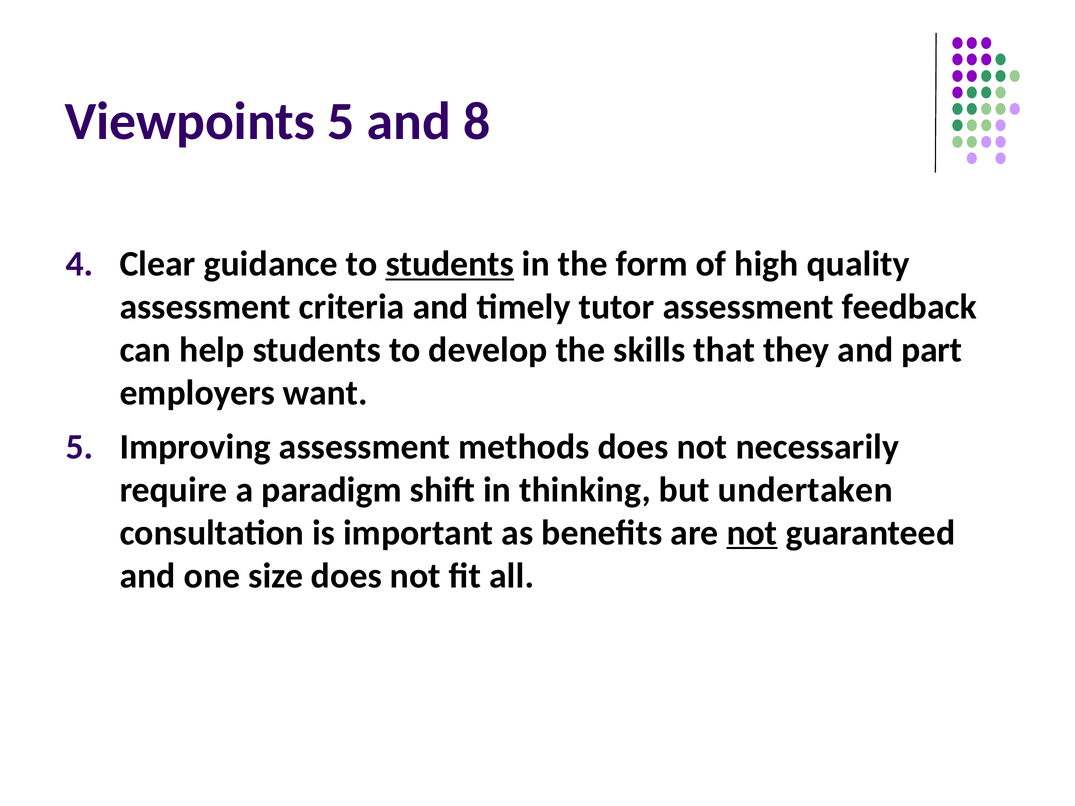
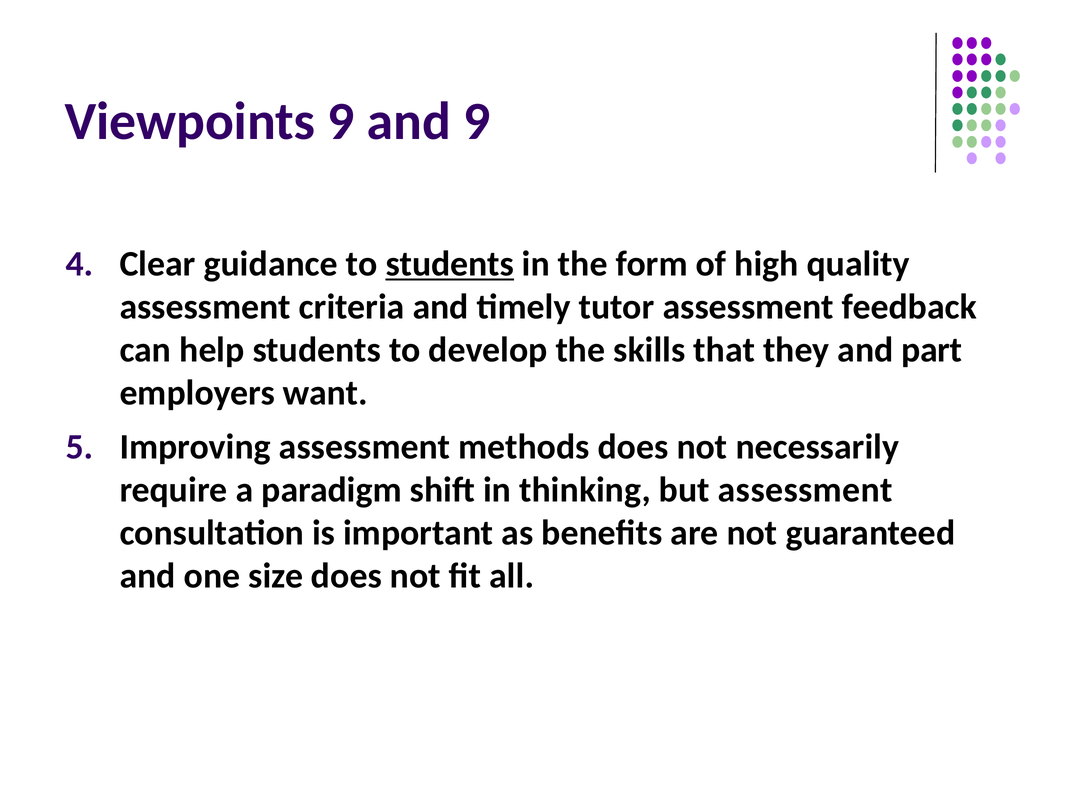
Viewpoints 5: 5 -> 9 (341, 122)
and 8: 8 -> 9 (477, 122)
but undertaken: undertaken -> assessment (805, 490)
not underline: present -> none (752, 533)
